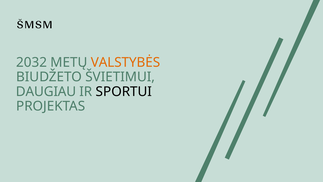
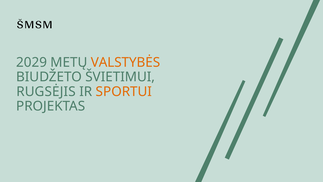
2032: 2032 -> 2029 (32, 62)
DAUGIAU: DAUGIAU -> RUGSĖJIS (46, 91)
SPORTUI colour: black -> orange (124, 91)
